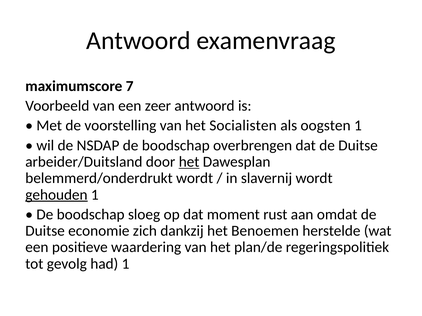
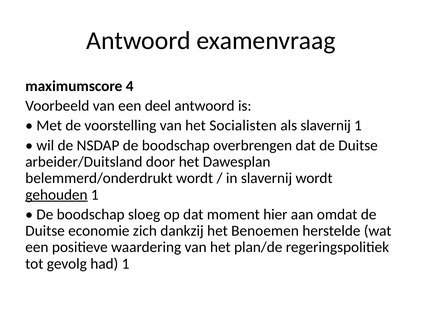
7: 7 -> 4 (130, 86)
zeer: zeer -> deel (158, 106)
als oogsten: oogsten -> slavernij (326, 126)
het underline: present -> none (189, 162)
rust: rust -> hier (275, 215)
